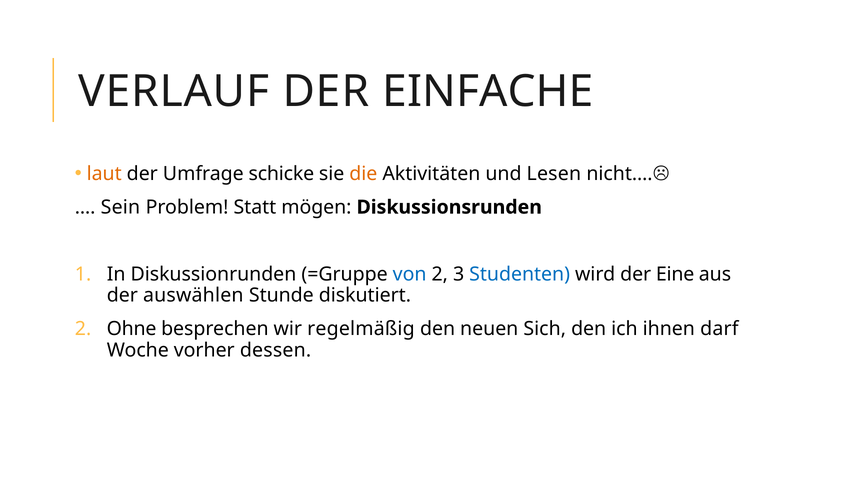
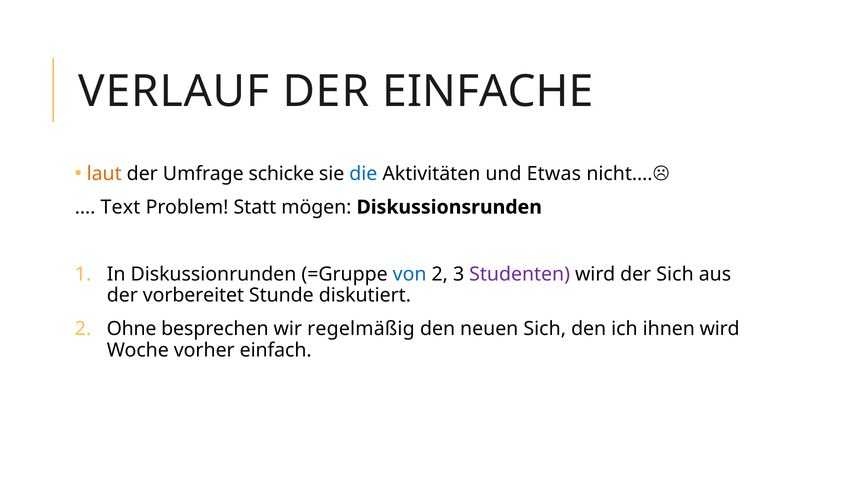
die colour: orange -> blue (363, 174)
Lesen: Lesen -> Etwas (554, 174)
Sein: Sein -> Text (120, 207)
Studenten colour: blue -> purple (520, 274)
der Eine: Eine -> Sich (675, 274)
auswählen: auswählen -> vorbereitet (193, 295)
ihnen darf: darf -> wird (720, 329)
dessen: dessen -> einfach (276, 350)
